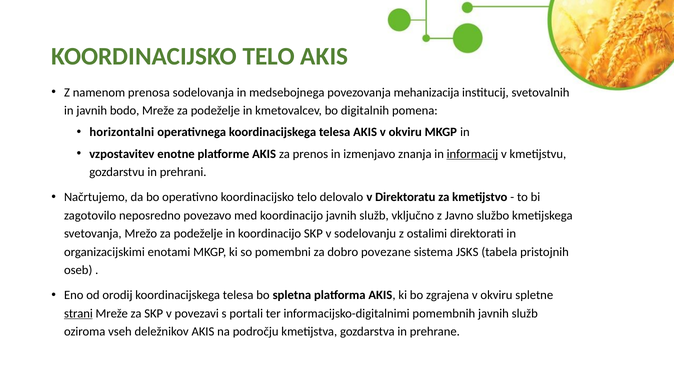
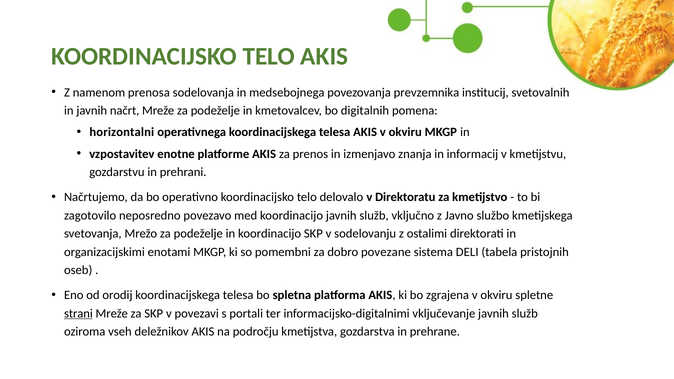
mehanizacija: mehanizacija -> prevzemnika (426, 92)
bodo: bodo -> načrt (125, 111)
informacij underline: present -> none (472, 154)
JSKS: JSKS -> DELI (467, 252)
pomembnih: pomembnih -> vključevanje (444, 314)
